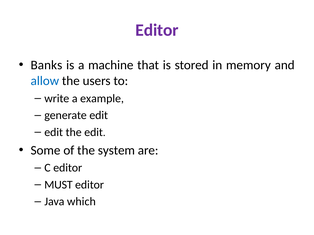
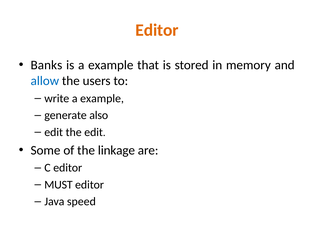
Editor colour: purple -> orange (157, 30)
is a machine: machine -> example (111, 65)
generate edit: edit -> also (99, 116)
system: system -> linkage (116, 151)
which: which -> speed (81, 202)
